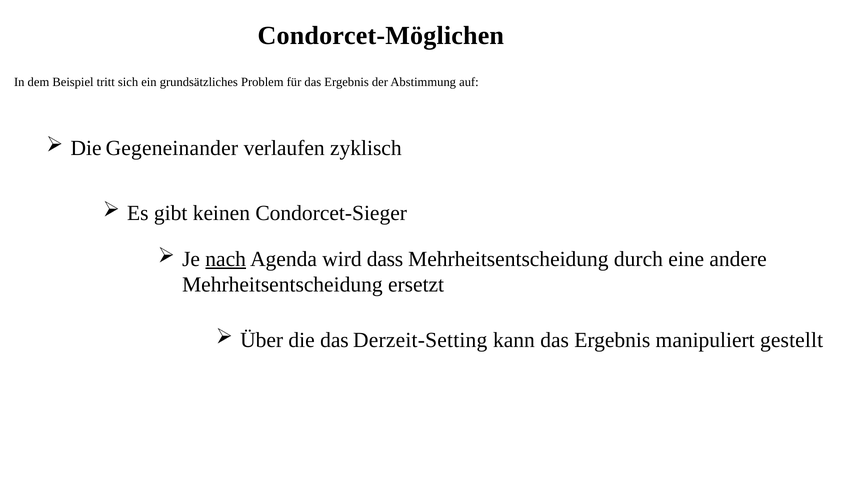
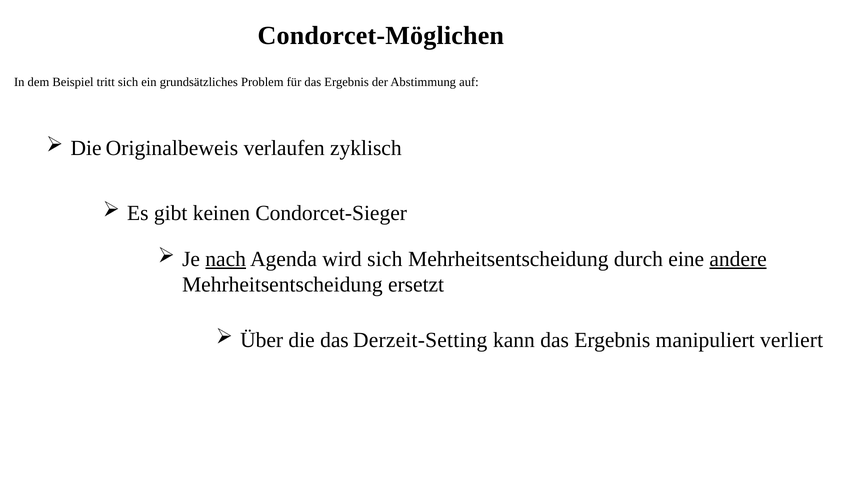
Gegeneinander: Gegeneinander -> Originalbeweis (172, 148)
wird dass: dass -> sich (385, 259)
andere underline: none -> present (738, 259)
gestellt: gestellt -> verliert (792, 340)
